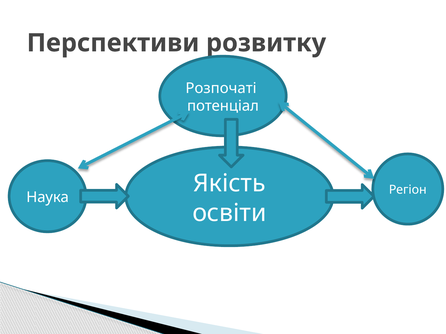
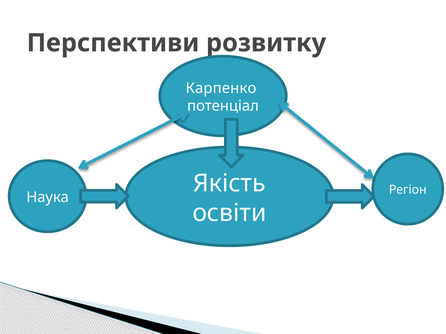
Розпочаті: Розпочаті -> Карпенко (221, 88)
